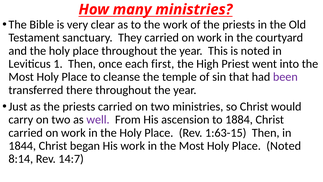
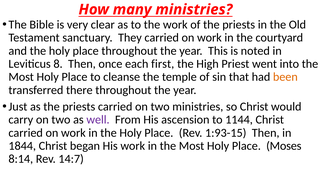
1: 1 -> 8 (58, 64)
been colour: purple -> orange (285, 77)
1884: 1884 -> 1144 (239, 119)
1:63-15: 1:63-15 -> 1:93-15 (226, 133)
Place Noted: Noted -> Moses (284, 146)
